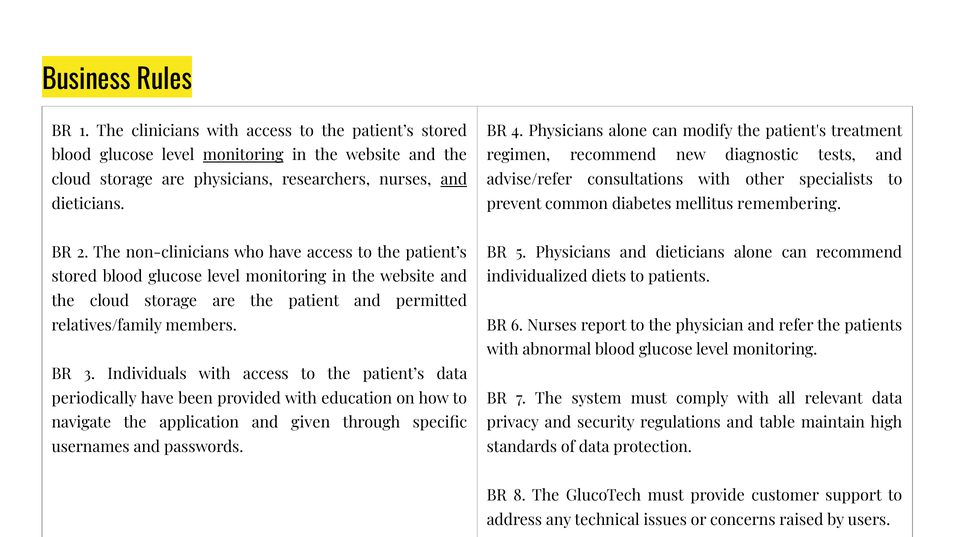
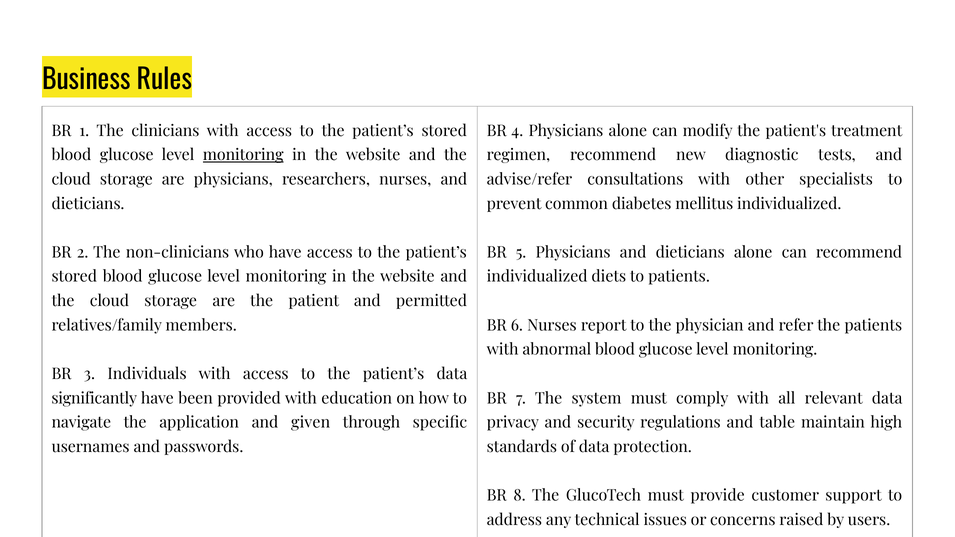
and underline: present -> none (454, 180)
mellitus remembering: remembering -> individualized (789, 204)
periodically: periodically -> significantly (94, 398)
